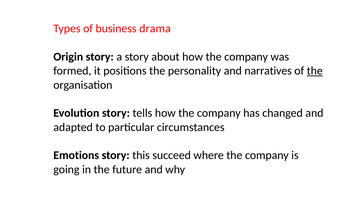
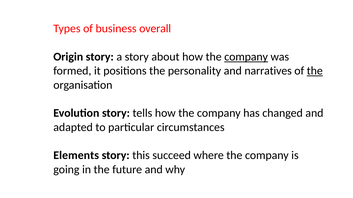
drama: drama -> overall (155, 29)
company underline: none -> present (246, 57)
Emotions: Emotions -> Elements (76, 156)
